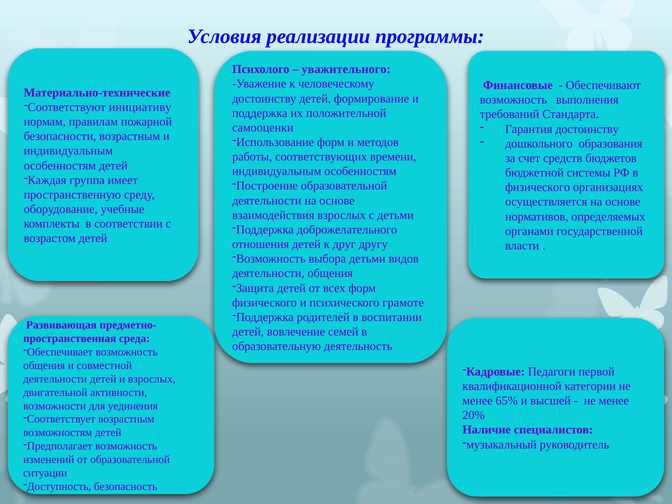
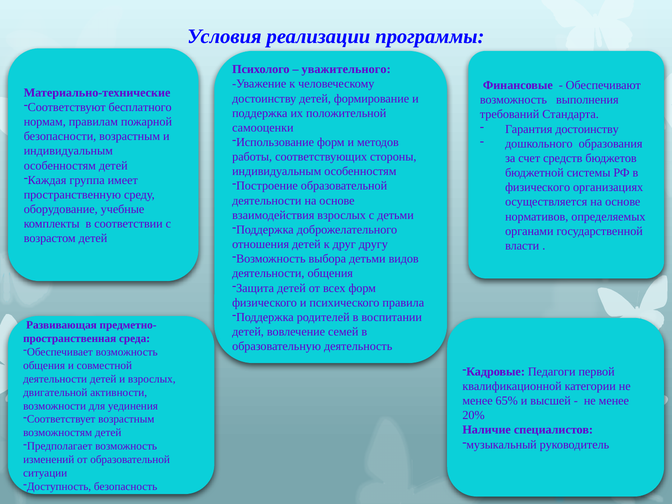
инициативу: инициативу -> бесплатного (140, 107)
времени: времени -> стороны (393, 157)
грамоте: грамоте -> правила (403, 303)
